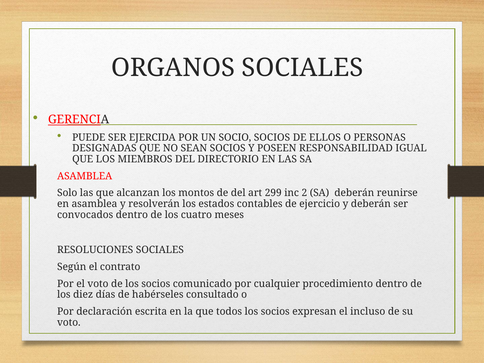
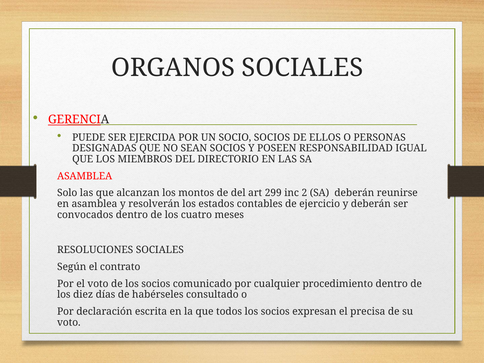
incluso: incluso -> precisa (368, 312)
